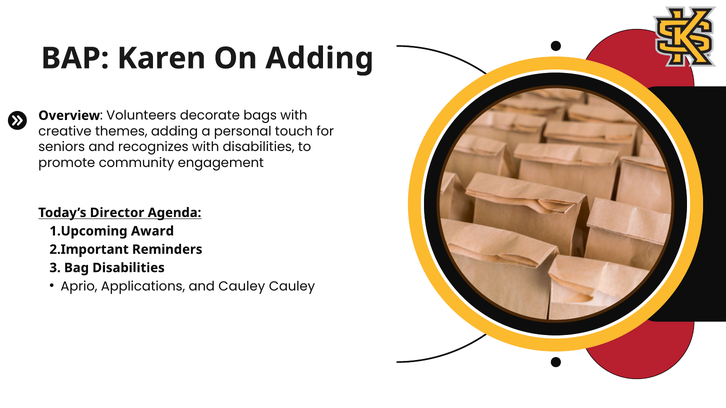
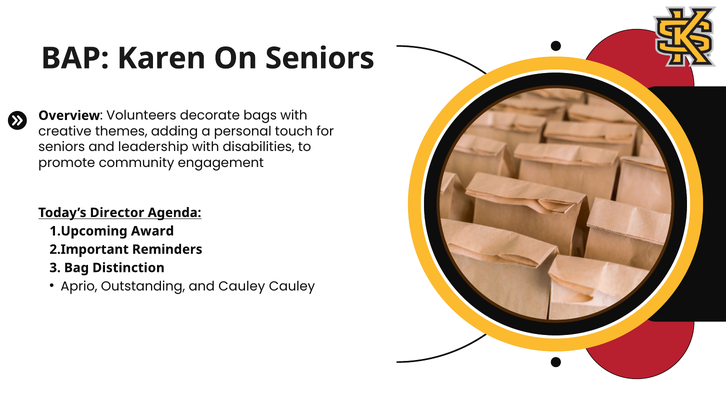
On Adding: Adding -> Seniors (320, 58)
recognizes: recognizes -> leadership (153, 147)
Bag Disabilities: Disabilities -> Distinction (128, 268)
Applications: Applications -> Outstanding (143, 286)
